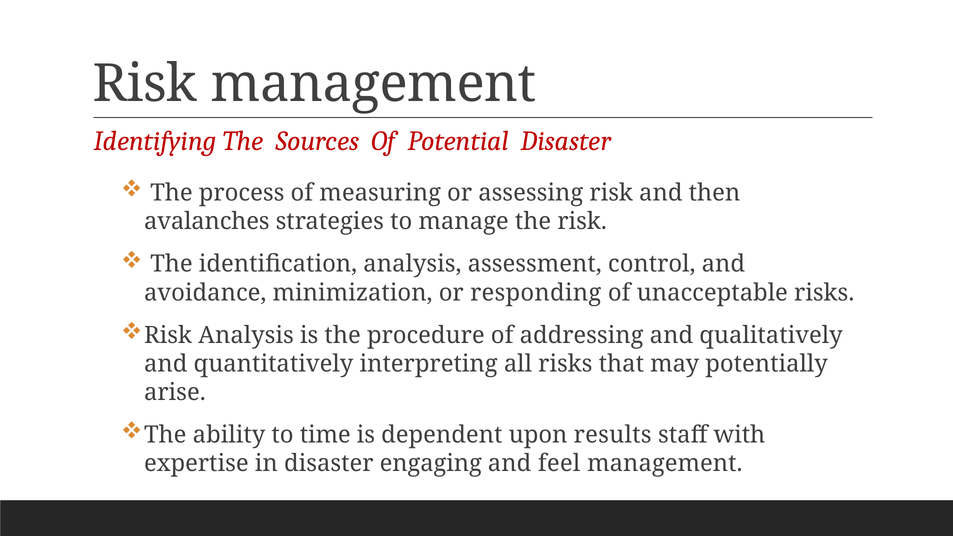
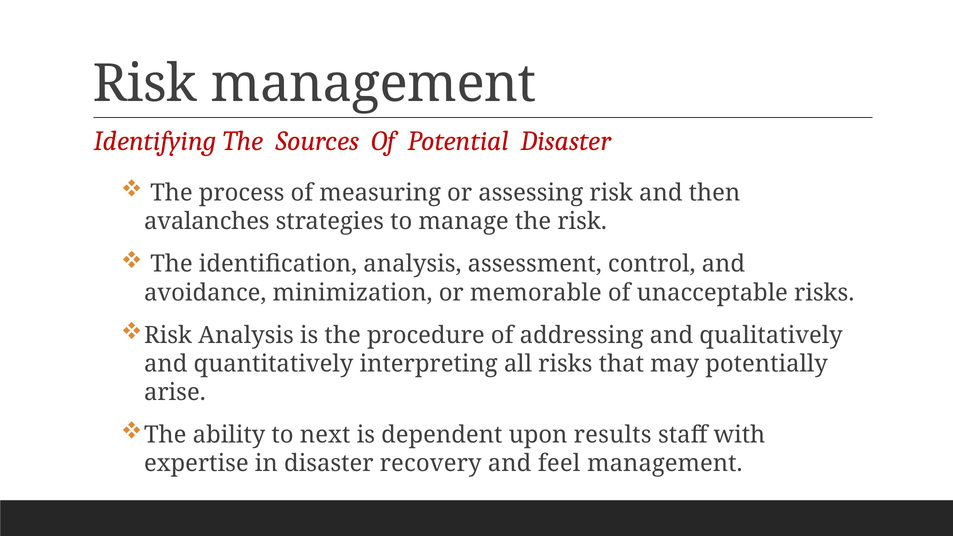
responding: responding -> memorable (536, 293)
time: time -> next (325, 435)
engaging: engaging -> recovery (431, 463)
